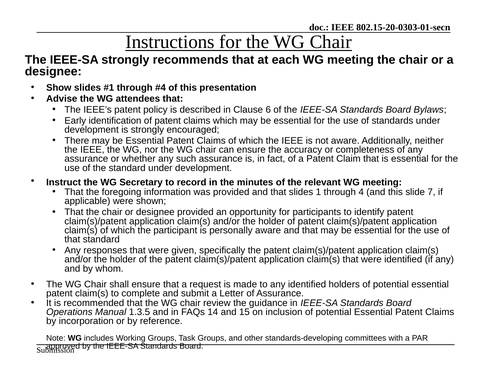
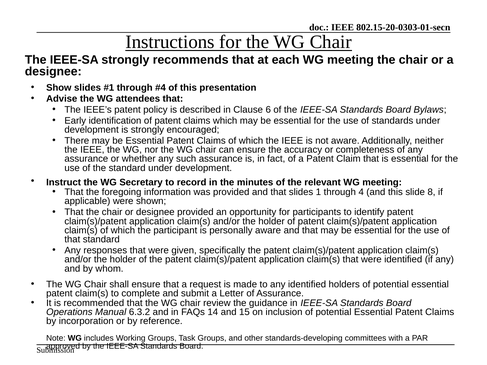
7: 7 -> 8 (432, 192)
1.3.5: 1.3.5 -> 6.3.2 (140, 312)
